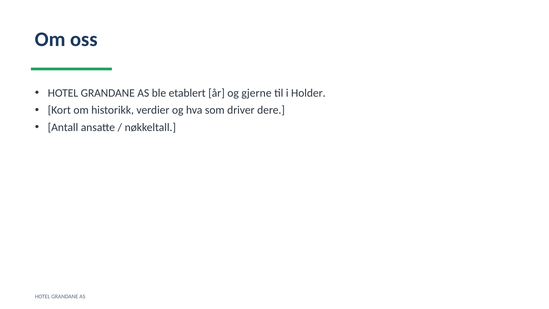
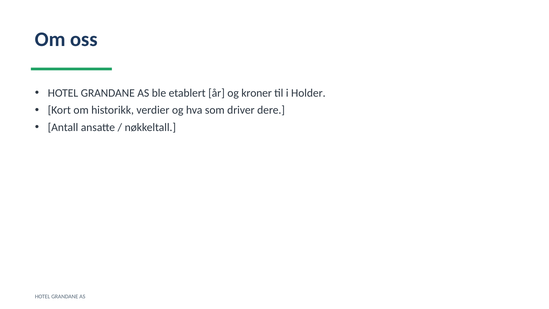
gjerne: gjerne -> kroner (257, 93)
